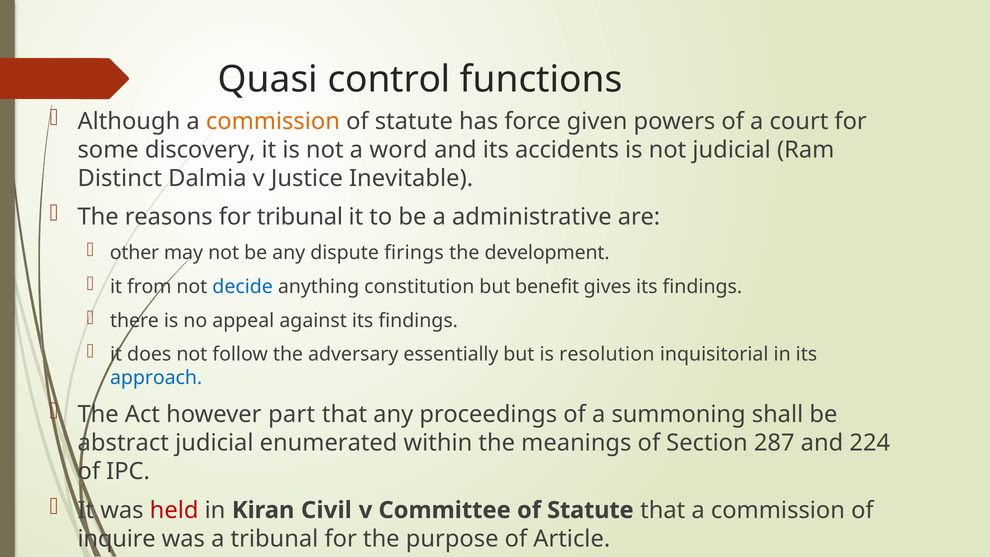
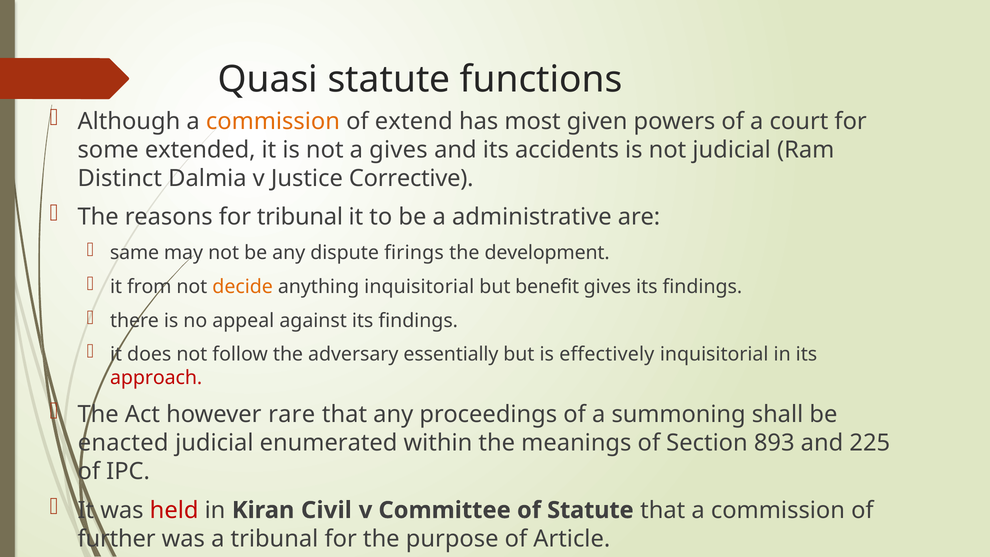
Quasi control: control -> statute (389, 79)
statute: statute -> extend (414, 121)
force: force -> most (533, 121)
discovery: discovery -> extended (200, 150)
a word: word -> gives (398, 150)
Inevitable: Inevitable -> Corrective (411, 178)
other: other -> same (135, 253)
decide colour: blue -> orange (243, 287)
anything constitution: constitution -> inquisitorial (419, 287)
resolution: resolution -> effectively (607, 354)
approach colour: blue -> red (156, 378)
part: part -> rare (292, 414)
abstract: abstract -> enacted (123, 443)
287: 287 -> 893 (774, 443)
224: 224 -> 225 (870, 443)
inquire: inquire -> further (117, 539)
